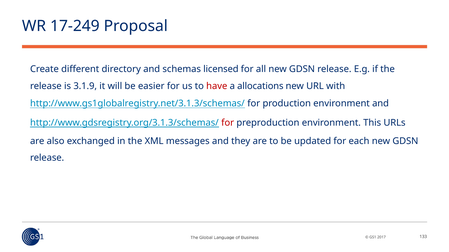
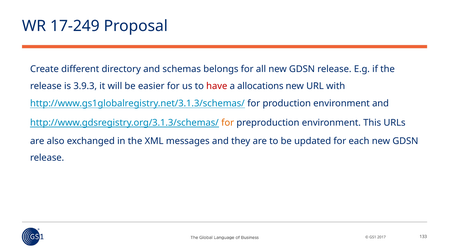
licensed: licensed -> belongs (221, 69)
3.1.9: 3.1.9 -> 3.9.3 (85, 86)
for colour: red -> orange (228, 123)
